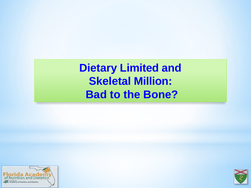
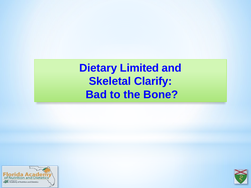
Million: Million -> Clarify (153, 81)
